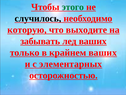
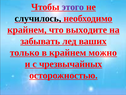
этого colour: green -> purple (73, 7)
которую: которую -> крайнем (27, 30)
крайнем ваших: ваших -> можно (103, 52)
элементарных: элементарных -> чрезвычайных (71, 64)
